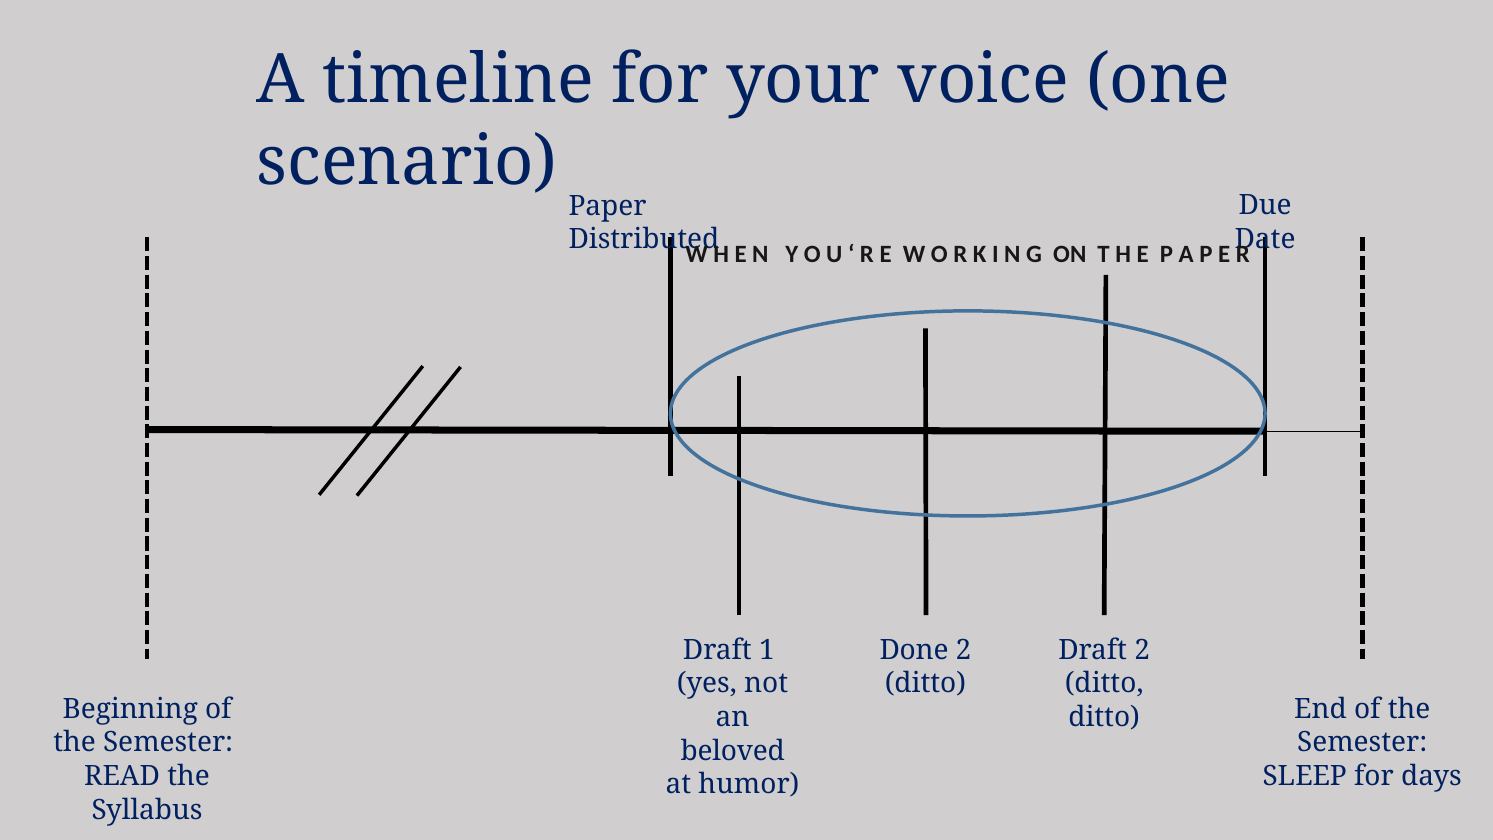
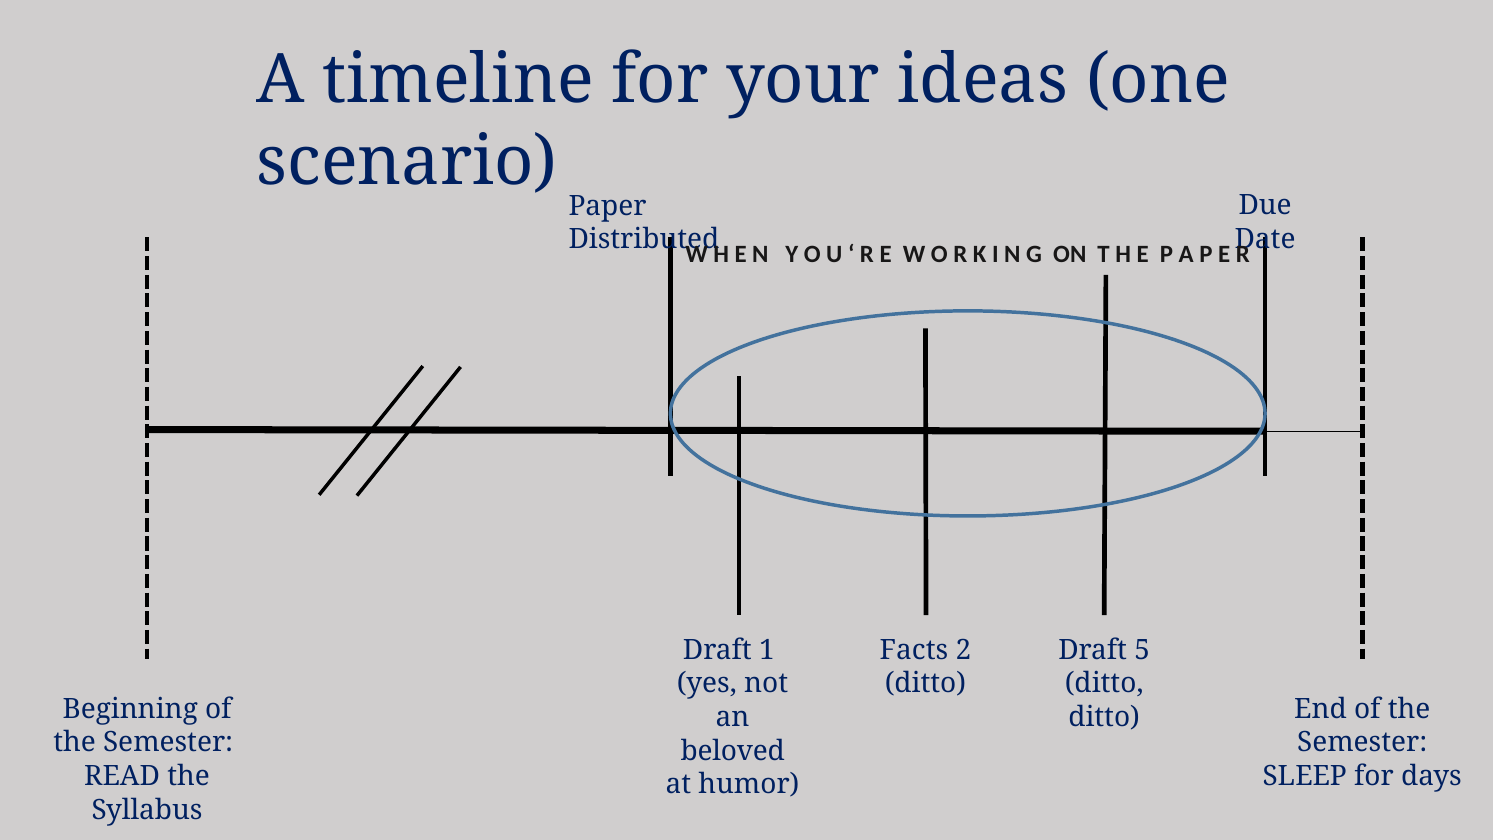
voice: voice -> ideas (983, 80)
Done: Done -> Facts (914, 650)
Draft 2: 2 -> 5 (1142, 650)
